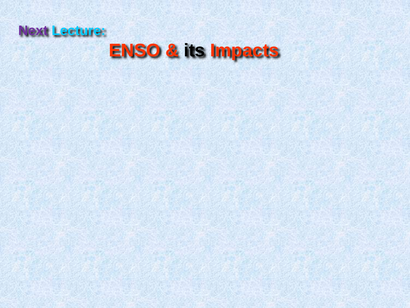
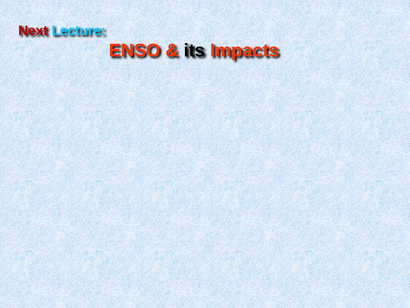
Next colour: purple -> red (33, 31)
